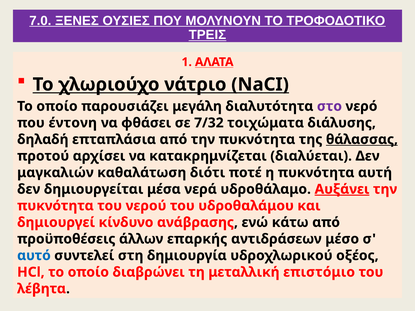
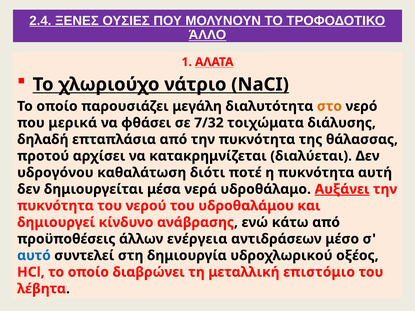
7.0: 7.0 -> 2.4 (40, 21)
ΤΡΕΙΣ: ΤΡΕΙΣ -> ΆΛΛΟ (207, 35)
στο colour: purple -> orange (329, 106)
έντονη: έντονη -> μερικά (73, 123)
θάλασσας underline: present -> none (362, 140)
μαγκαλιών: μαγκαλιών -> υδρογόνου (55, 173)
επαρκής: επαρκής -> ενέργεια (197, 239)
